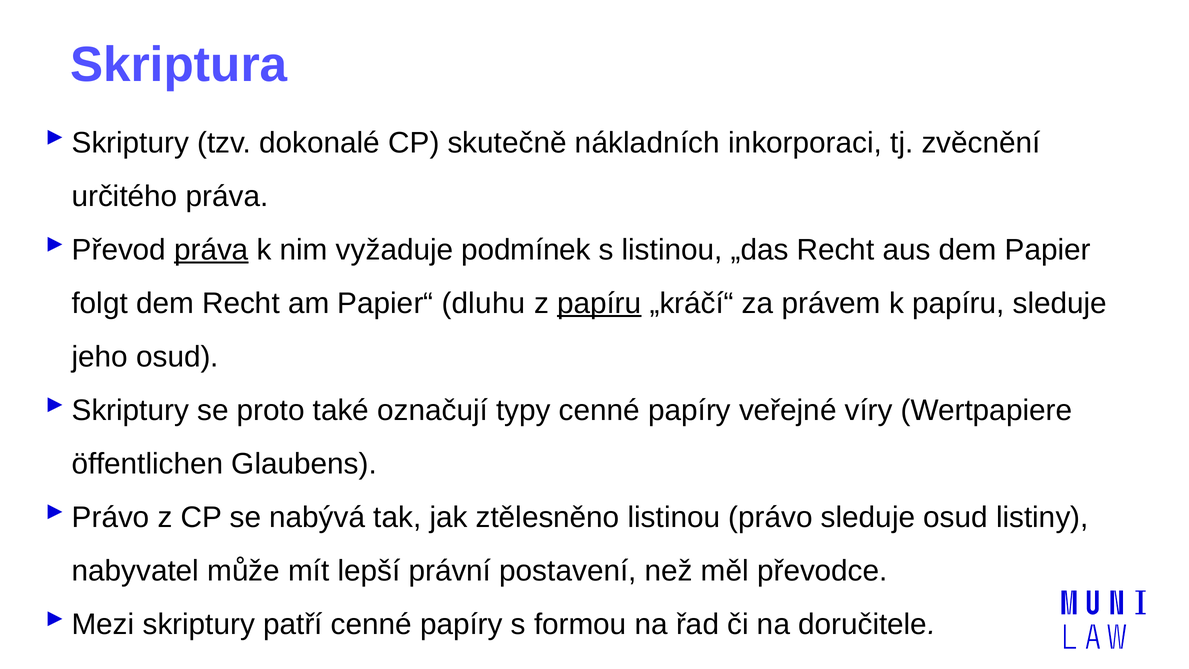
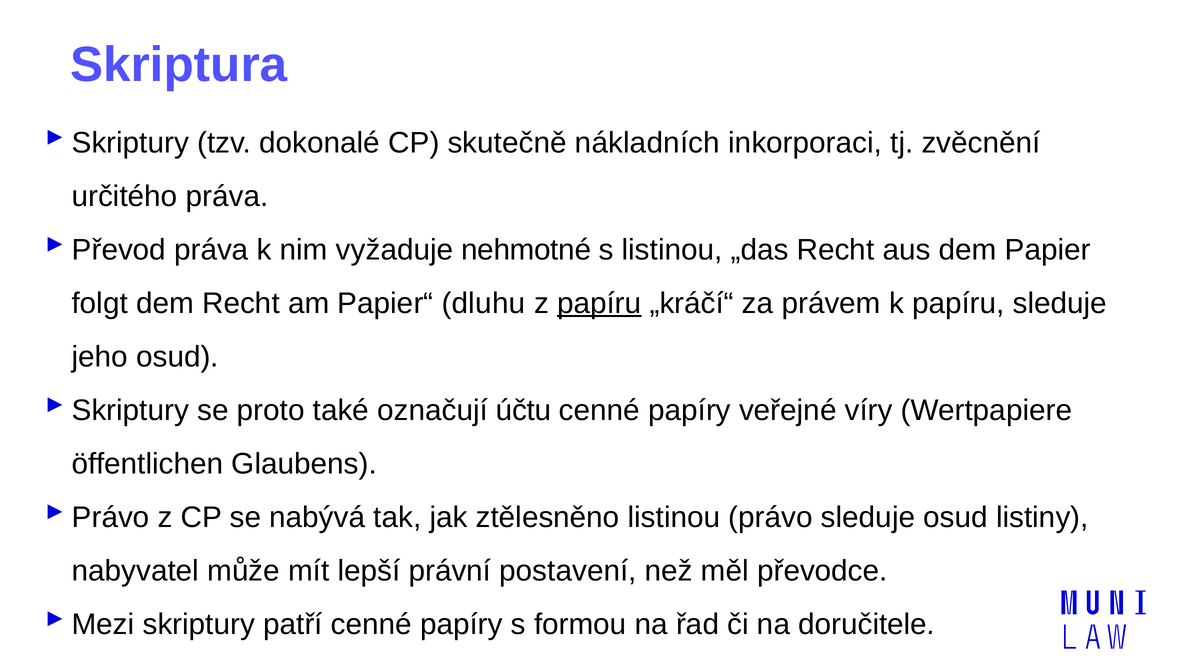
práva underline: present -> none (211, 250)
podmínek: podmínek -> nehmotné (526, 250)
typy: typy -> účtu (524, 410)
